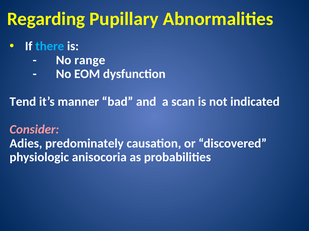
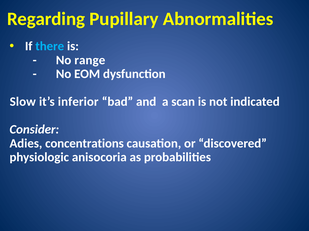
Tend: Tend -> Slow (23, 102)
manner: manner -> inferior (78, 102)
Consider colour: pink -> white (34, 130)
predominately: predominately -> concentrations (84, 144)
